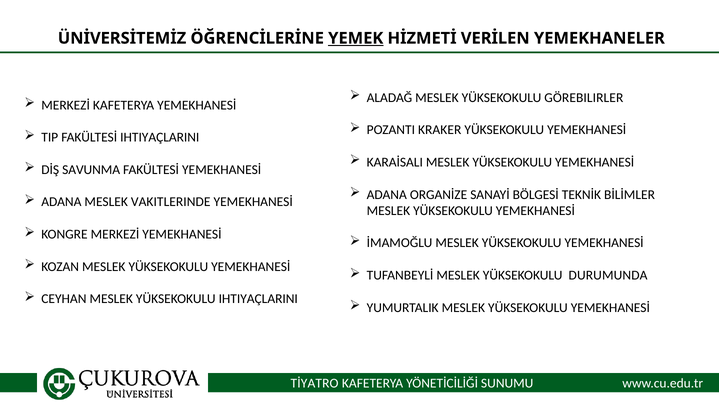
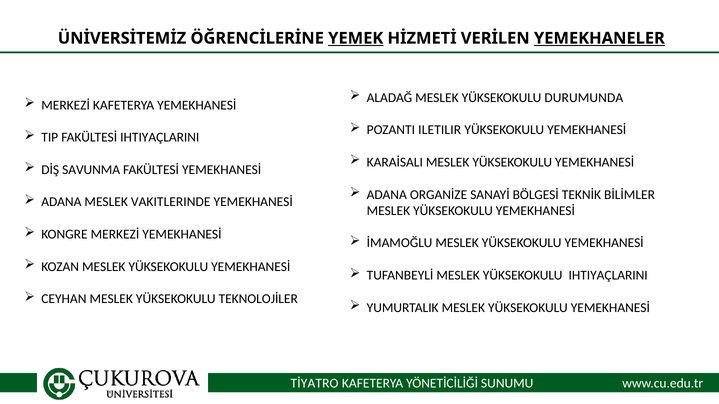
YEMEKHANELER underline: none -> present (599, 38)
GÖREBILIRLER: GÖREBILIRLER -> DURUMUNDA (584, 98)
KRAKER: KRAKER -> ILETILIR (440, 130)
YÜKSEKOKULU DURUMUNDA: DURUMUNDA -> IHTIYAÇLARINI (608, 276)
YÜKSEKOKULU IHTIYAÇLARINI: IHTIYAÇLARINI -> TEKNOLOJİLER (258, 299)
